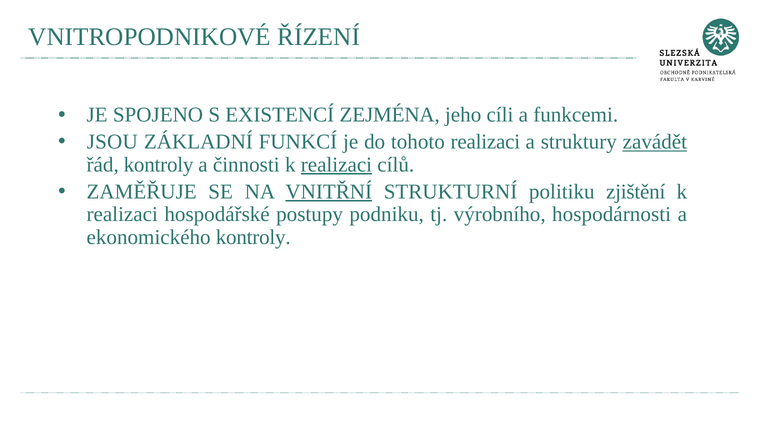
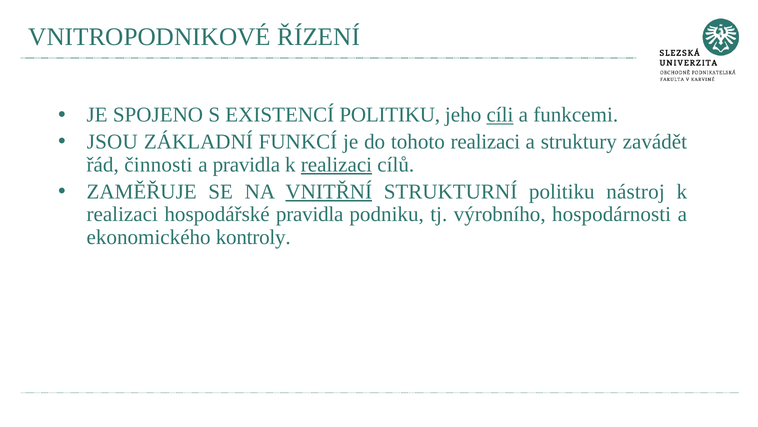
EXISTENCÍ ZEJMÉNA: ZEJMÉNA -> POLITIKU (390, 115)
cíli underline: none -> present (500, 115)
zavádět underline: present -> none (655, 142)
řád kontroly: kontroly -> činnosti (158, 164)
a činnosti: činnosti -> pravidla (246, 164)
zjištění: zjištění -> nástroj (636, 191)
hospodářské postupy: postupy -> pravidla (310, 214)
